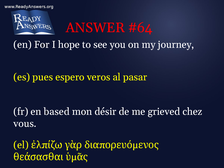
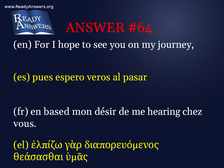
grieved: grieved -> hearing (164, 112)
